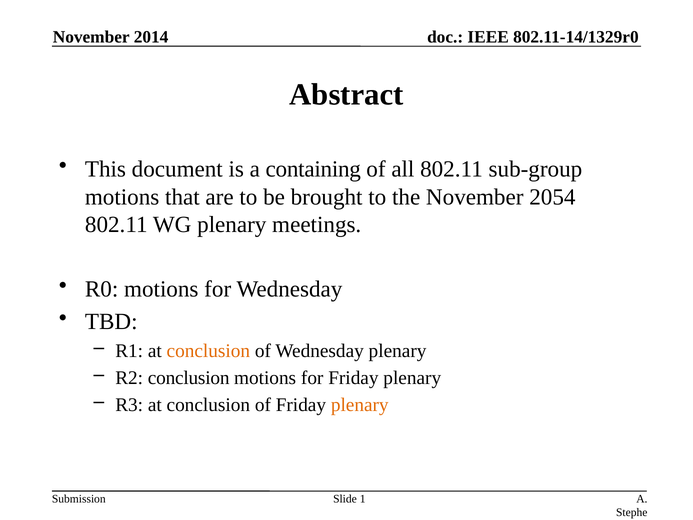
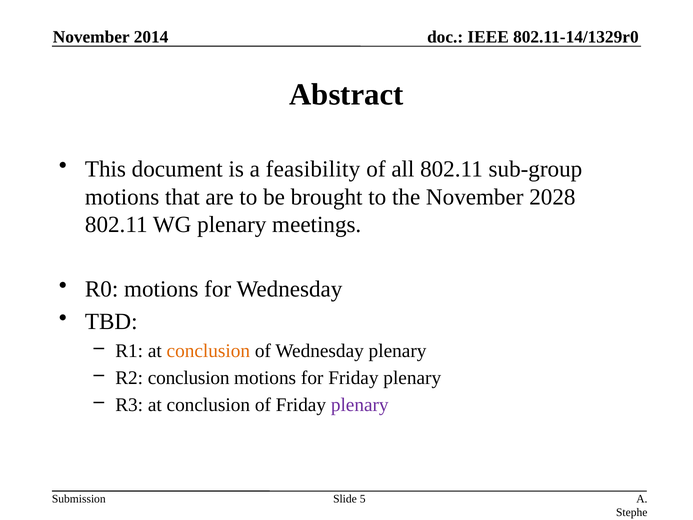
containing: containing -> feasibility (313, 169)
2054: 2054 -> 2028 (552, 197)
plenary colour: orange -> purple (360, 404)
1: 1 -> 5 (363, 498)
